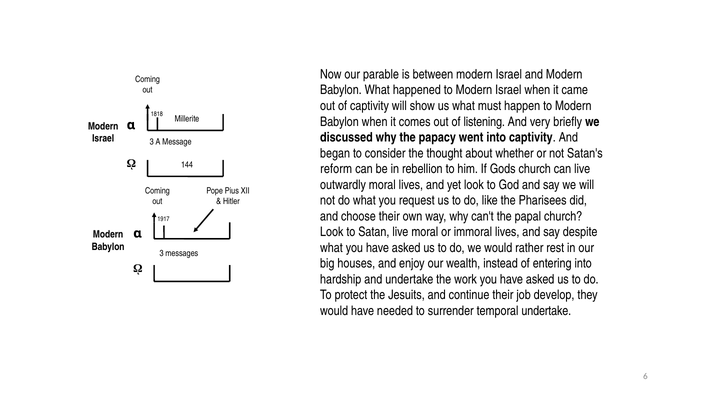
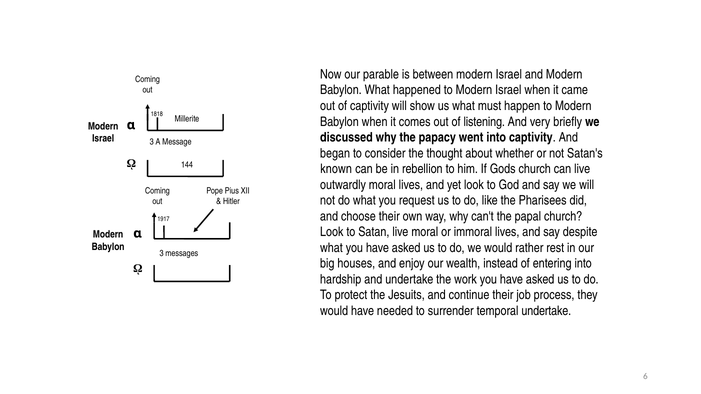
reform: reform -> known (336, 169)
develop: develop -> process (554, 295)
